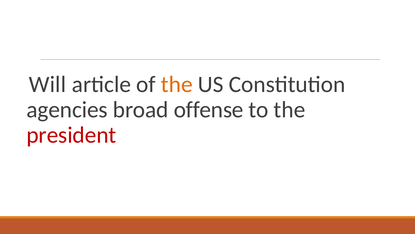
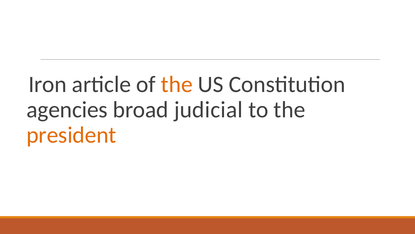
Will: Will -> Iron (48, 84)
offense: offense -> judicial (208, 109)
president colour: red -> orange (71, 135)
